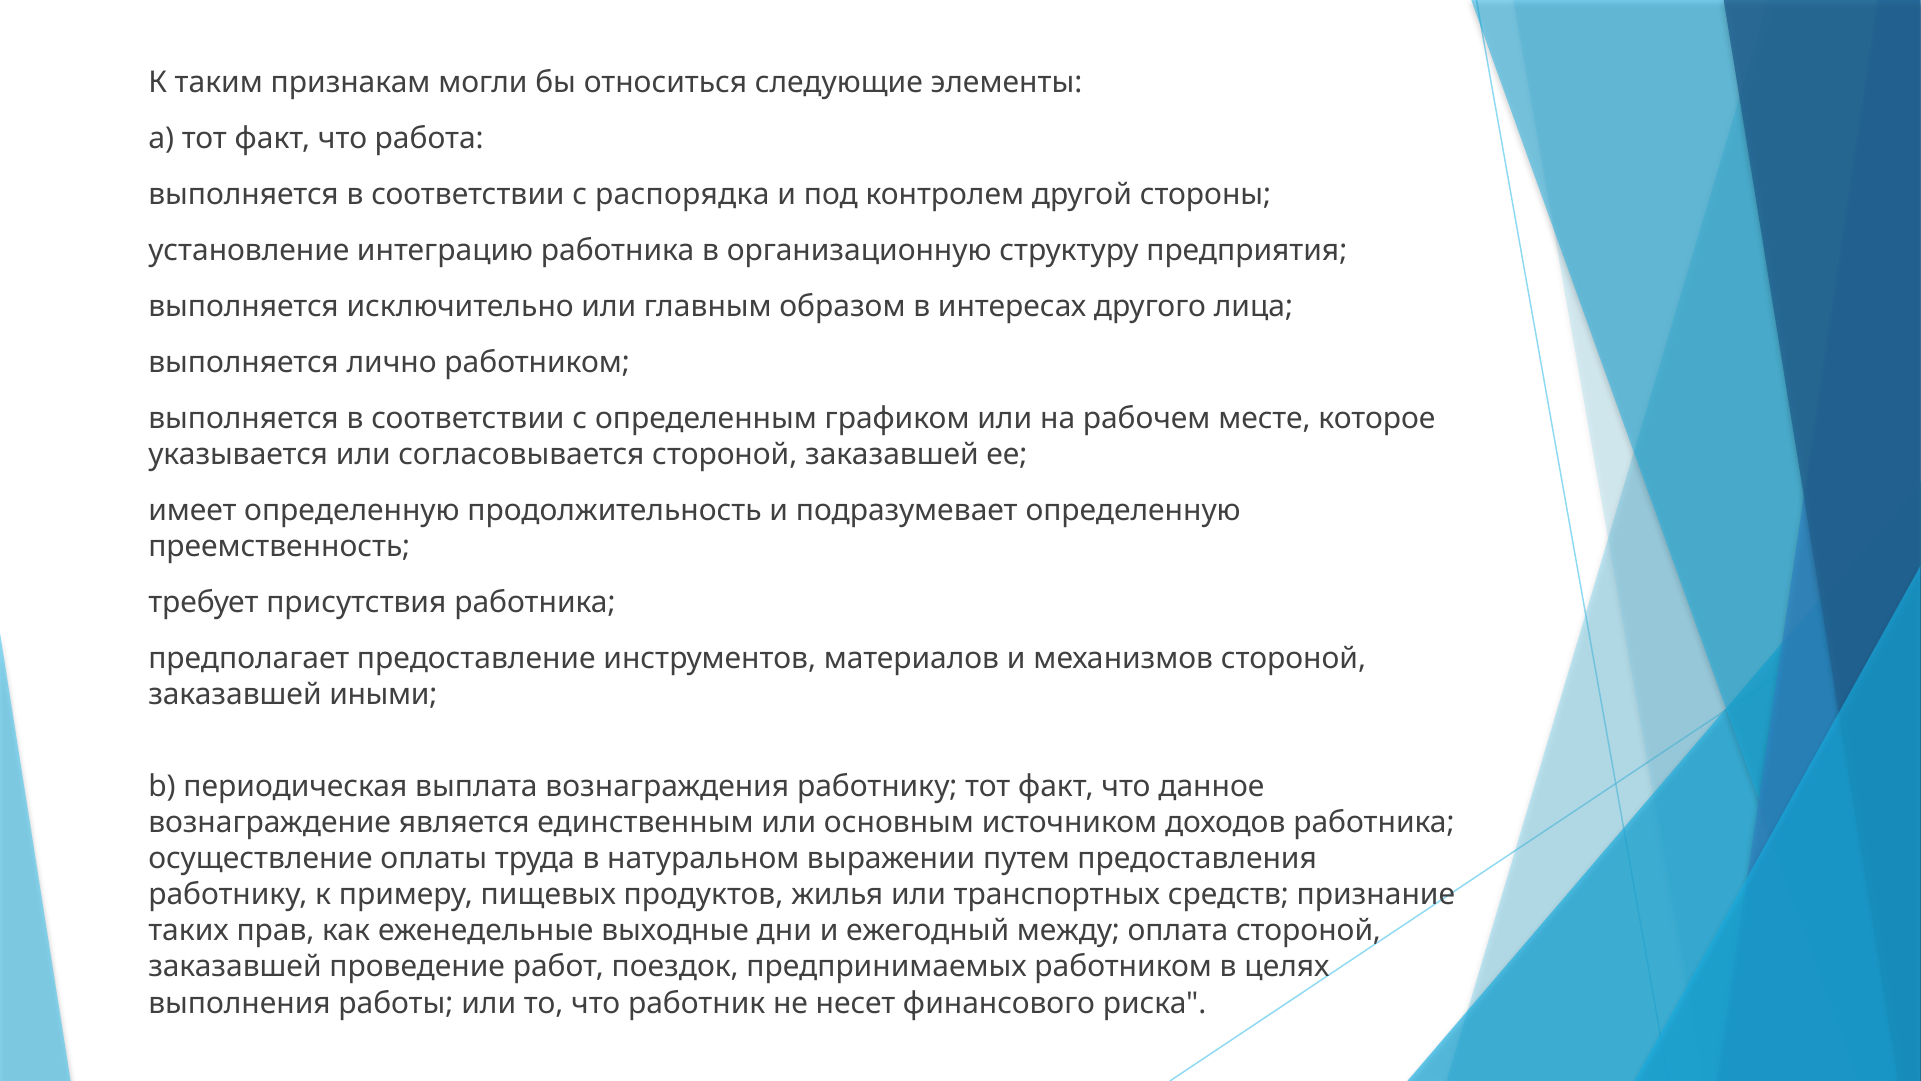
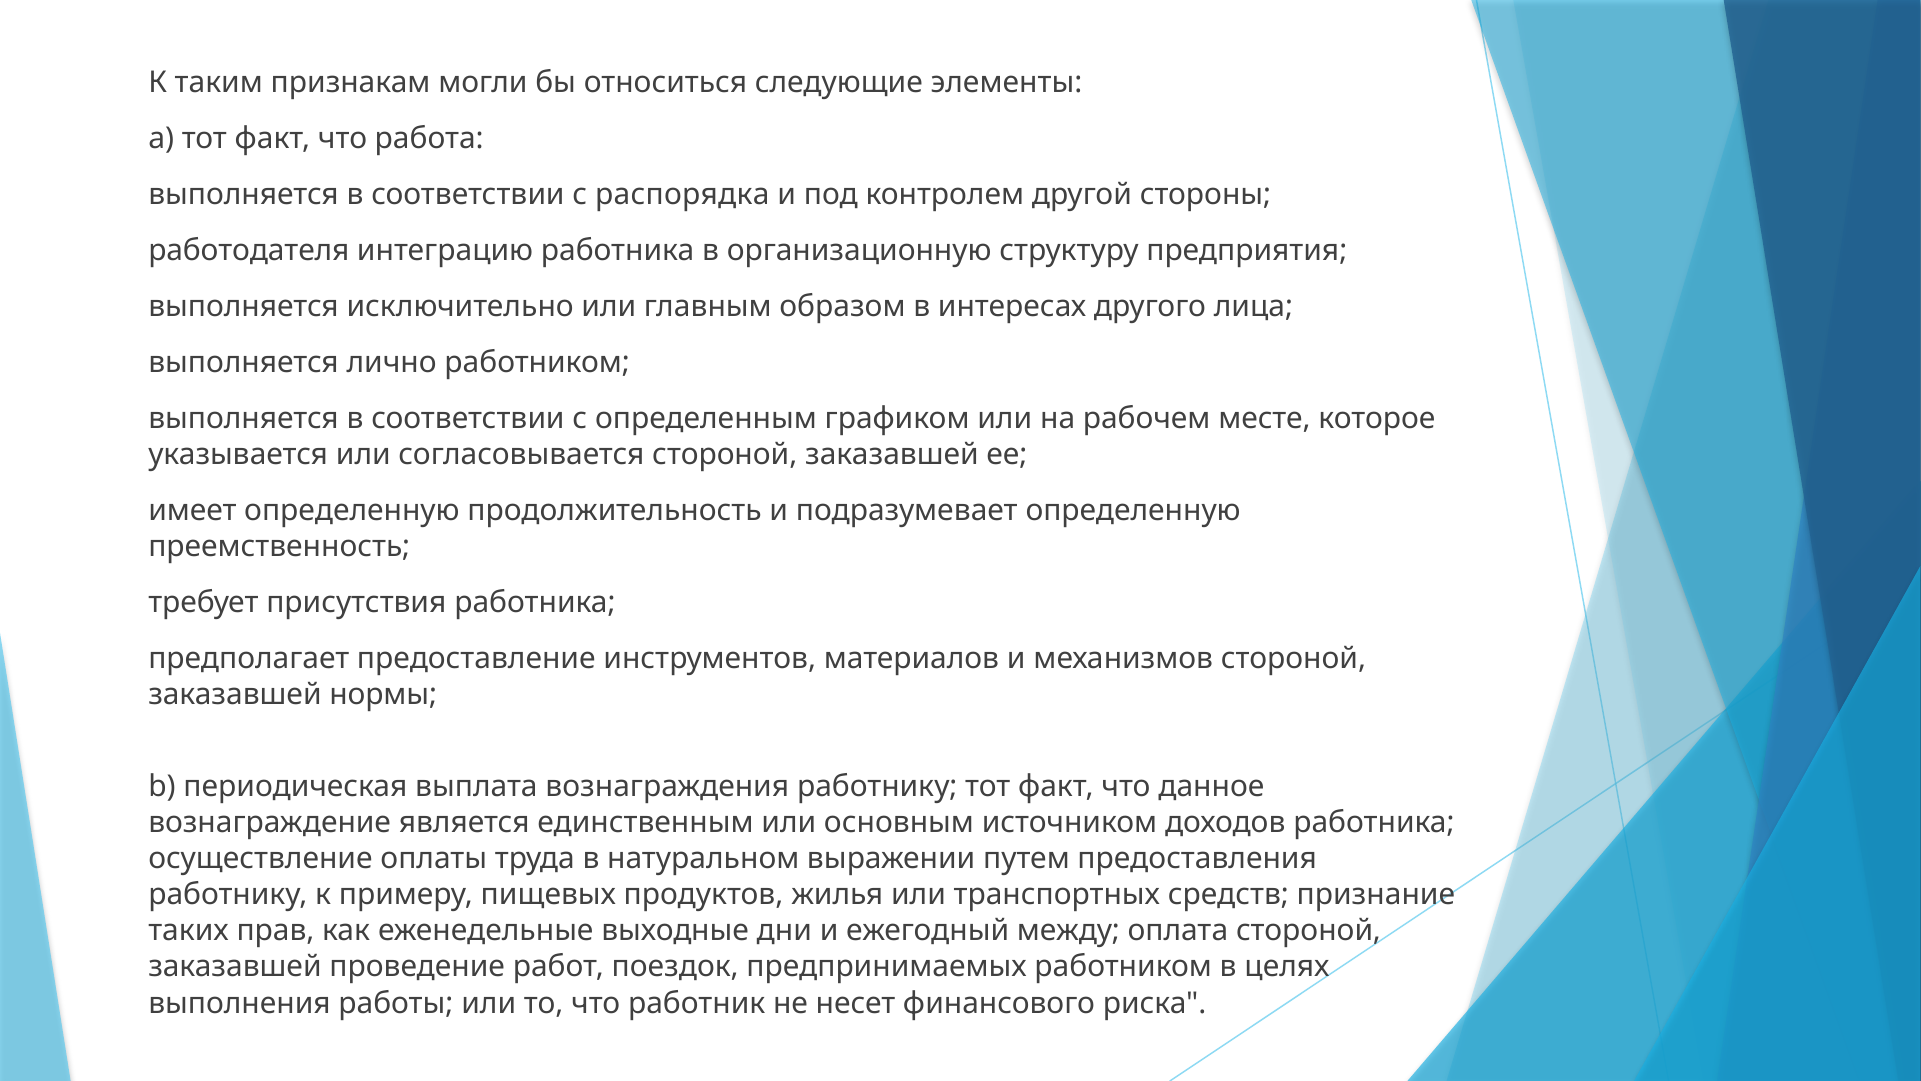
установление: установление -> работодателя (249, 250)
иными: иными -> нормы (383, 695)
